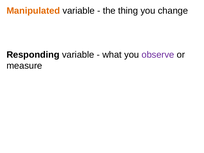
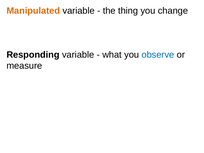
observe colour: purple -> blue (158, 55)
